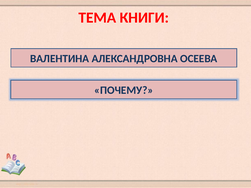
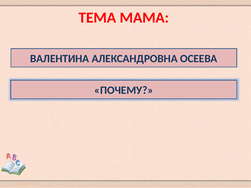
КНИГИ: КНИГИ -> МАМА (144, 18)
